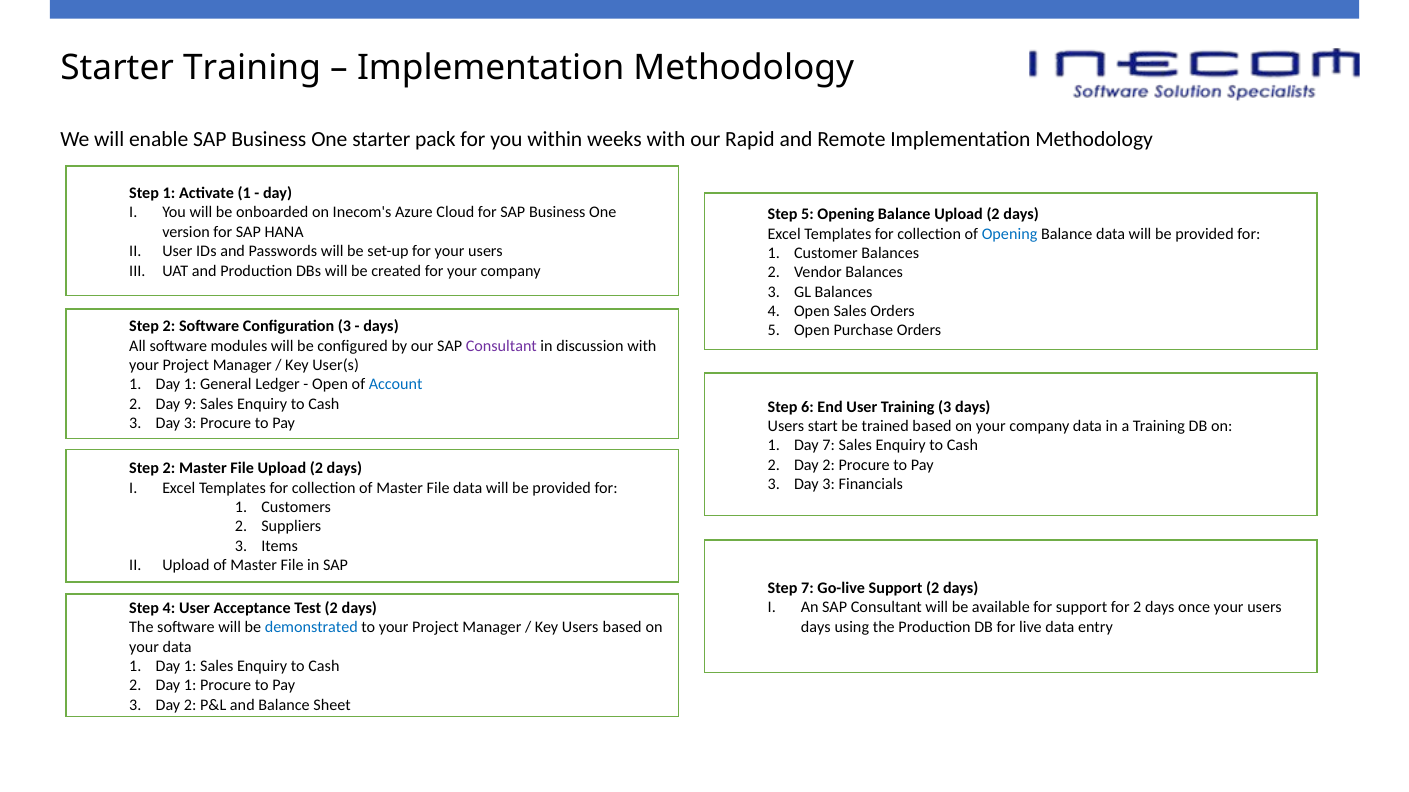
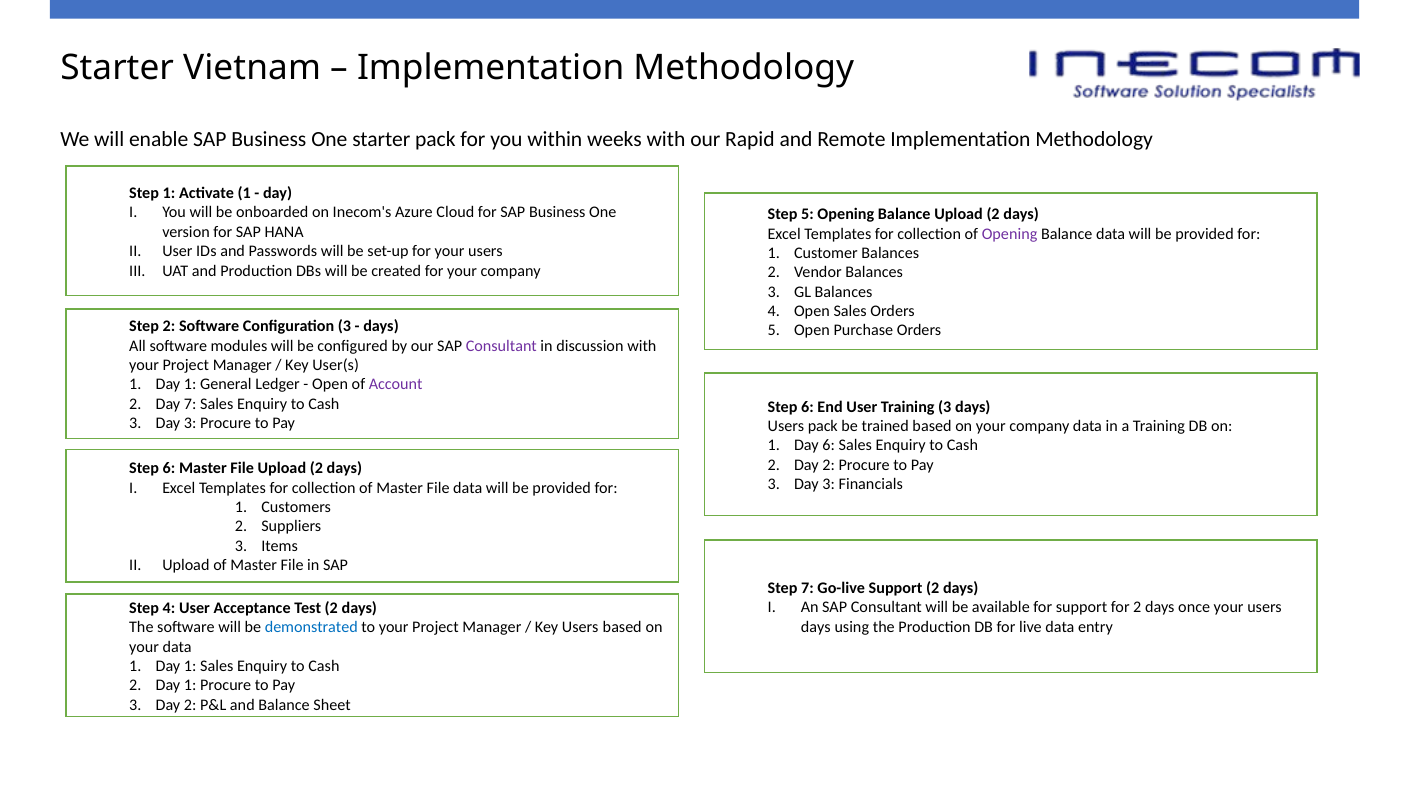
Starter Training: Training -> Vietnam (252, 68)
Opening colour: blue -> purple (1010, 234)
Account colour: blue -> purple (396, 385)
Day 9: 9 -> 7 (190, 404)
Users start: start -> pack (823, 426)
Day 7: 7 -> 6 (829, 446)
2: 2 -> 6 (169, 469)
